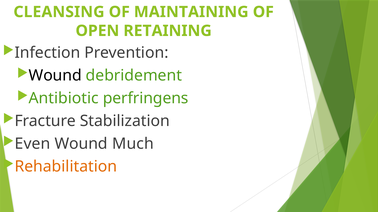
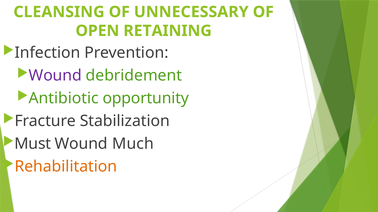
MAINTAINING: MAINTAINING -> UNNECESSARY (191, 12)
Wound colour: black -> purple (55, 76)
perfringens: perfringens -> opportunity (146, 99)
Even: Even -> Must (33, 144)
